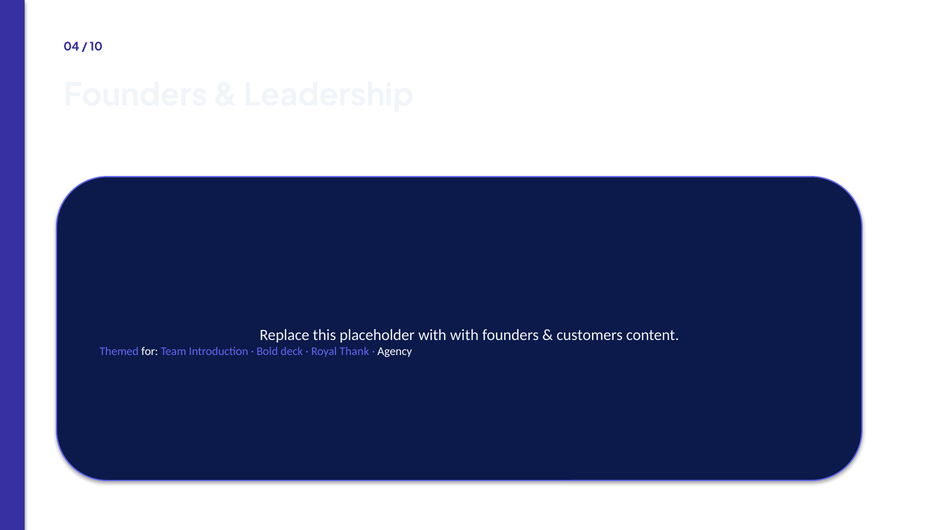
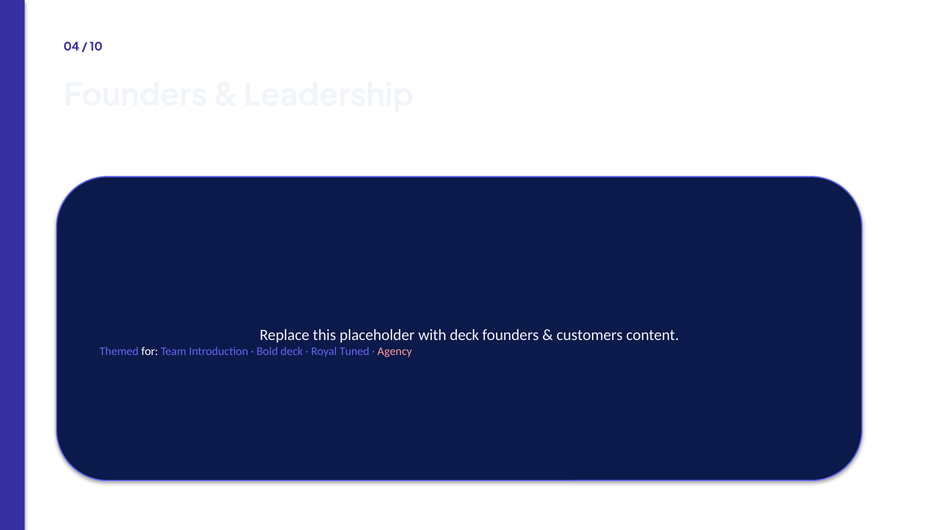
with with: with -> deck (464, 335)
Thank: Thank -> Tuned (354, 351)
Agency colour: white -> pink (395, 351)
